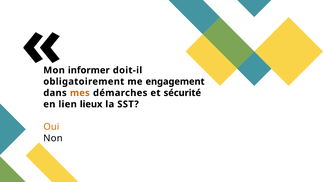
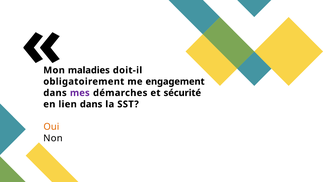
informer: informer -> maladies (89, 70)
mes colour: orange -> purple (80, 93)
lien lieux: lieux -> dans (91, 104)
